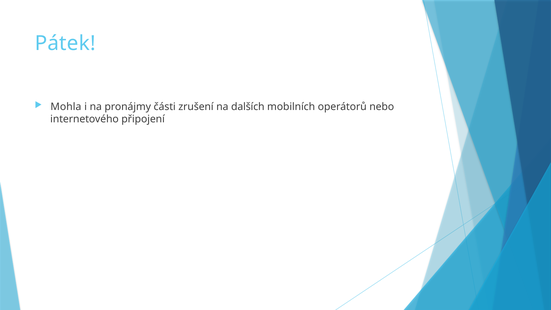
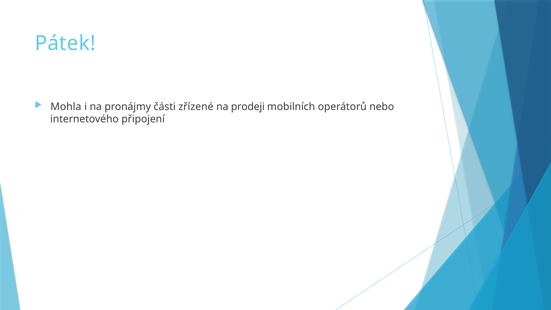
zrušení: zrušení -> zřízené (196, 107)
dalších: dalších -> prodeji (248, 107)
